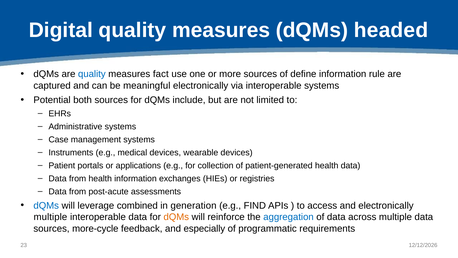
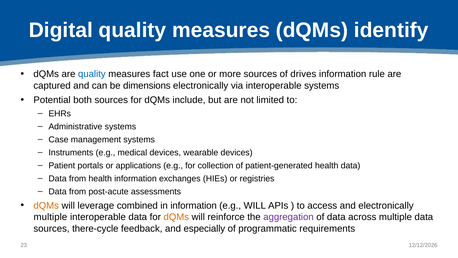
headed: headed -> identify (391, 30)
define: define -> drives (303, 74)
meaningful: meaningful -> dimensions (147, 85)
dQMs colour: blue -> orange (46, 205)
in generation: generation -> information (194, 205)
e.g FIND: FIND -> WILL (255, 205)
aggregation colour: blue -> purple (289, 217)
more-cycle: more-cycle -> there-cycle (95, 228)
